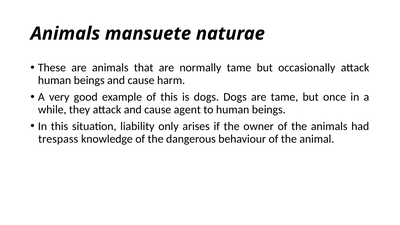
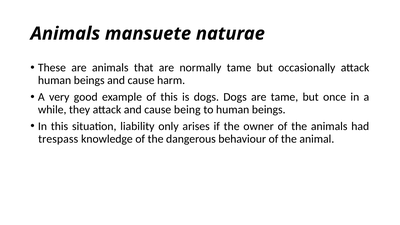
agent: agent -> being (187, 110)
